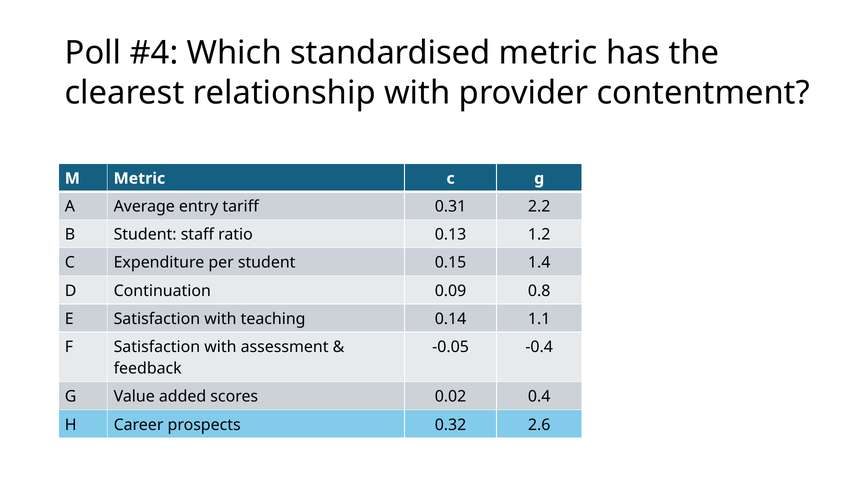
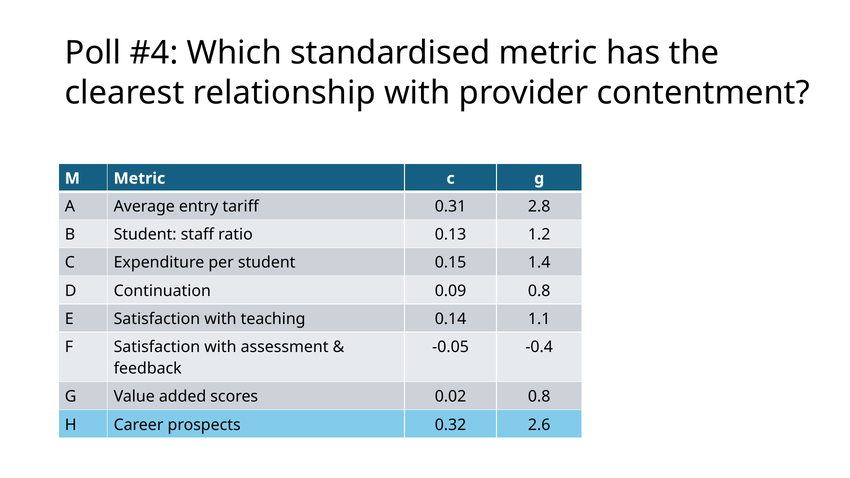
2.2: 2.2 -> 2.8 (539, 207)
0.02 0.4: 0.4 -> 0.8 (539, 397)
